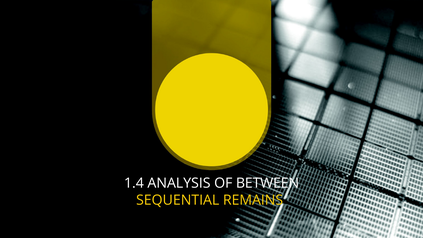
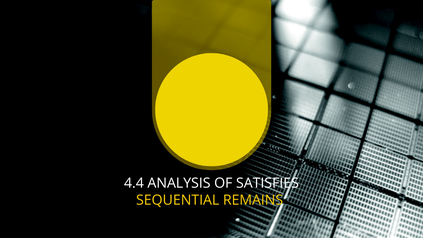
1.4: 1.4 -> 4.4 (134, 183)
BETWEEN: BETWEEN -> SATISFIES (267, 183)
